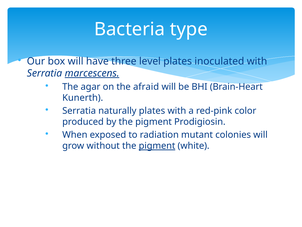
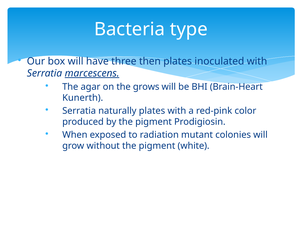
level: level -> then (150, 61)
afraid: afraid -> grows (146, 87)
pigment underline: present -> none (157, 146)
